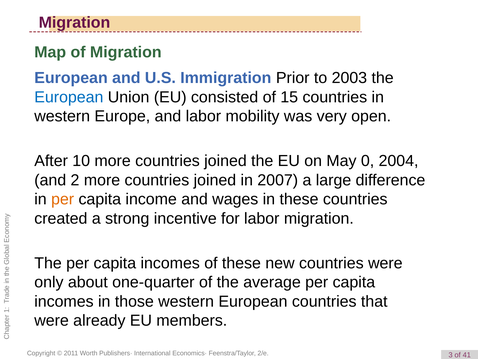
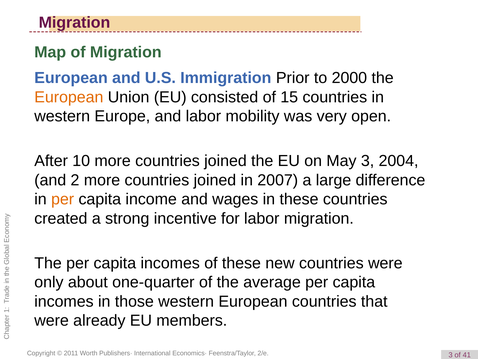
2003: 2003 -> 2000 (349, 78)
European colour: blue -> orange (69, 97)
May 0: 0 -> 3 (368, 161)
